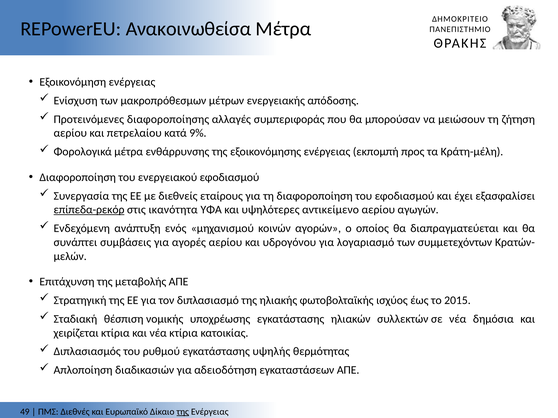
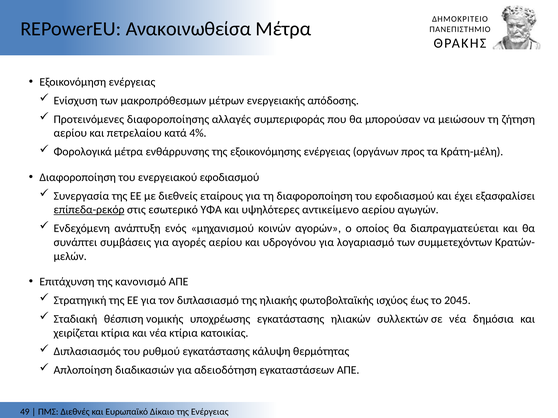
9%: 9% -> 4% (198, 133)
εκπομπή: εκπομπή -> οργάνων (376, 152)
ικανότητα: ικανότητα -> εσωτερικό (173, 210)
μεταβολής: μεταβολής -> κανονισμό (141, 282)
2015: 2015 -> 2045 (457, 301)
υψηλής: υψηλής -> κάλυψη (271, 352)
της underline: present -> none (183, 412)
